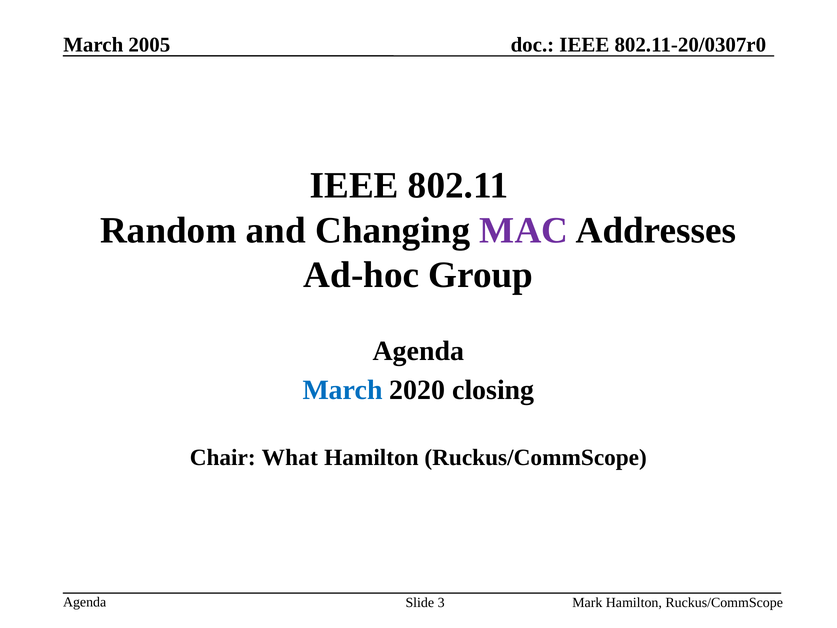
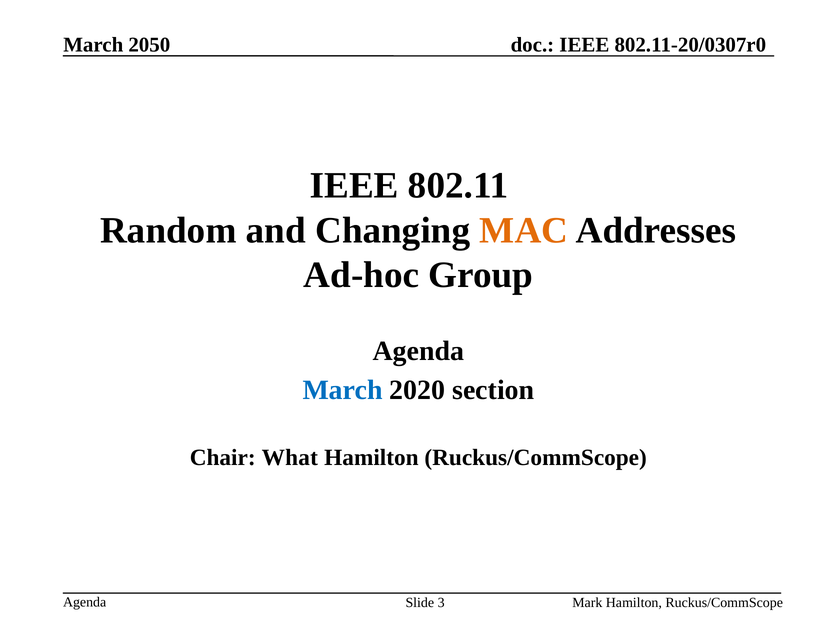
2005: 2005 -> 2050 (149, 45)
MAC colour: purple -> orange (524, 230)
closing: closing -> section (493, 390)
